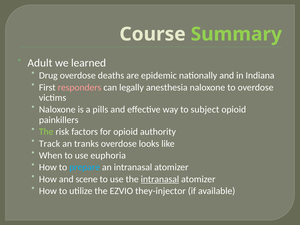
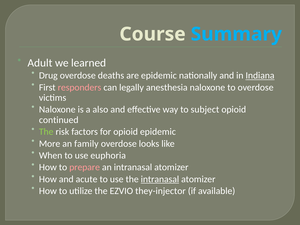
Summary colour: light green -> light blue (236, 34)
Indiana underline: none -> present (260, 76)
pills: pills -> also (100, 110)
painkillers: painkillers -> continued (59, 120)
opioid authority: authority -> epidemic (158, 132)
Track: Track -> More (50, 144)
tranks: tranks -> family (86, 144)
prepare colour: light blue -> pink (85, 167)
scene: scene -> acute (87, 179)
